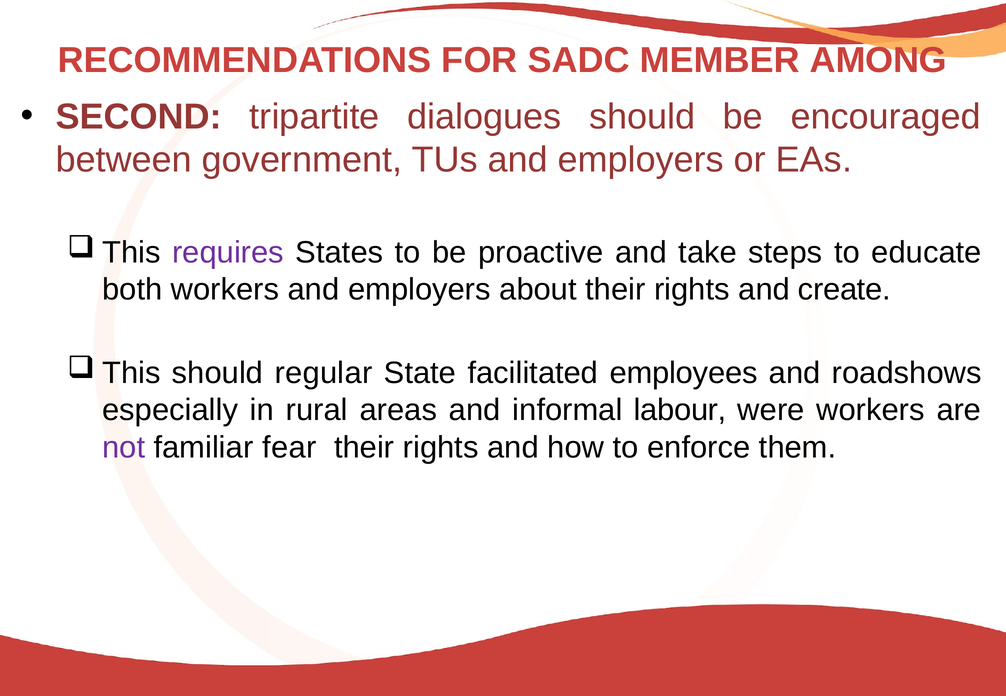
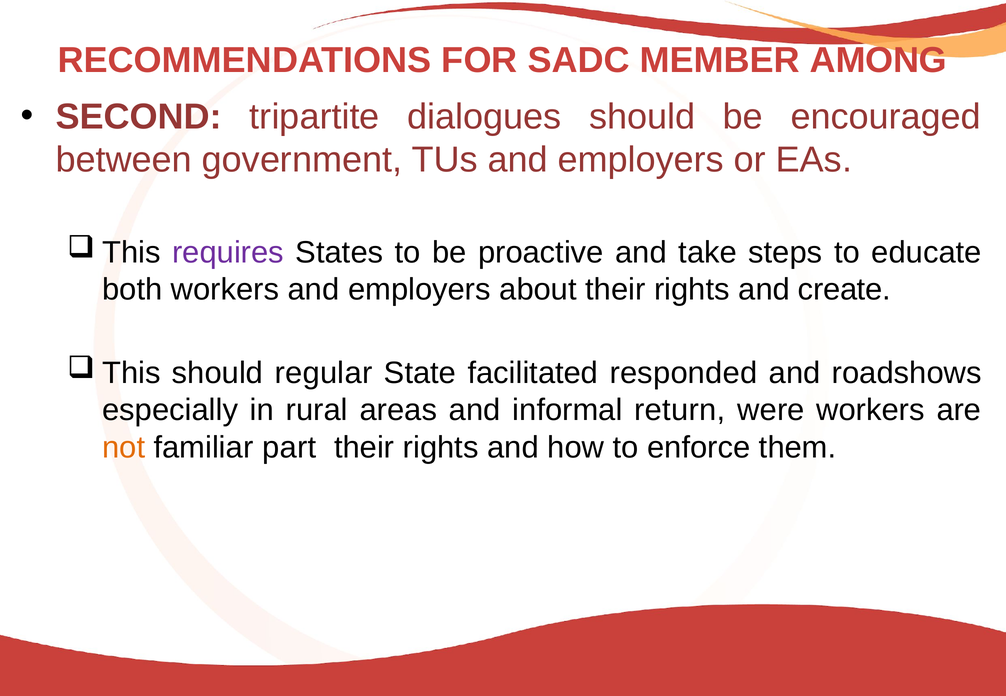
employees: employees -> responded (683, 373)
labour: labour -> return (680, 411)
not colour: purple -> orange (124, 448)
fear: fear -> part (289, 448)
